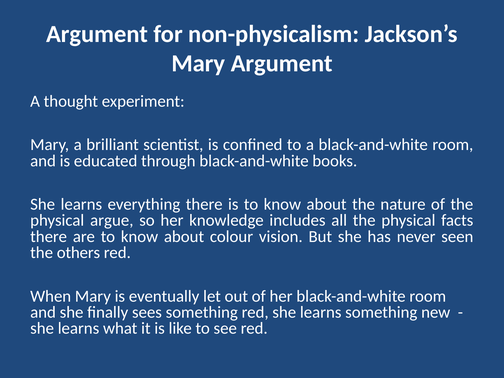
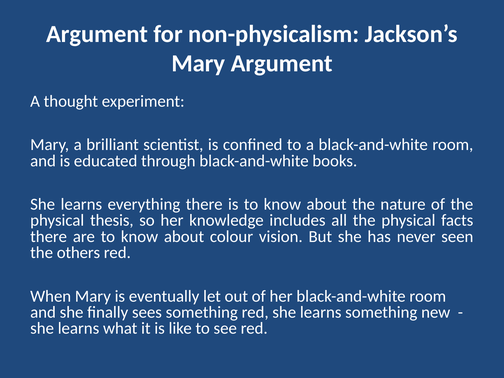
argue: argue -> thesis (112, 220)
